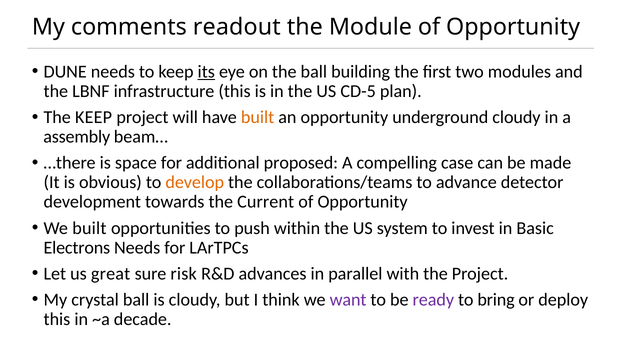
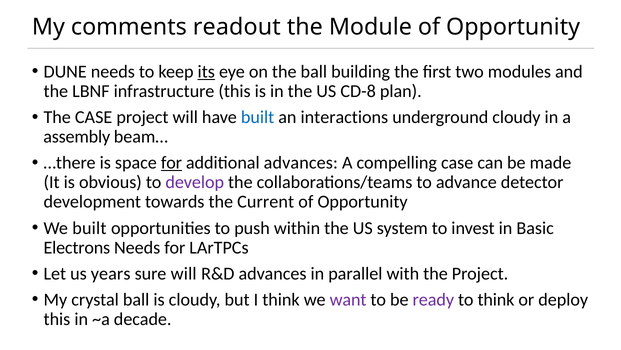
CD-5: CD-5 -> CD-8 (358, 91)
The KEEP: KEEP -> CASE (94, 117)
built colour: orange -> blue (258, 117)
an opportunity: opportunity -> interactions (344, 117)
for underline: none -> present (171, 163)
additional proposed: proposed -> advances (301, 163)
develop colour: orange -> purple (195, 182)
great: great -> years (111, 273)
sure risk: risk -> will (184, 273)
to bring: bring -> think (496, 299)
